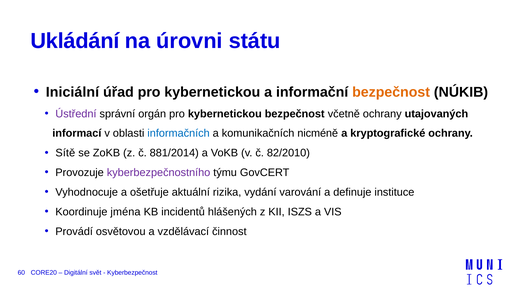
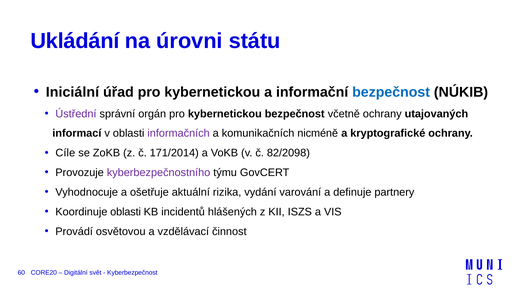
bezpečnost colour: orange -> blue (391, 92)
informačních colour: blue -> purple (179, 133)
Sítě: Sítě -> Cíle (65, 153)
881/2014: 881/2014 -> 171/2014 (174, 153)
82/2010: 82/2010 -> 82/2098 (288, 153)
instituce: instituce -> partnery (394, 192)
Koordinuje jména: jména -> oblasti (126, 212)
